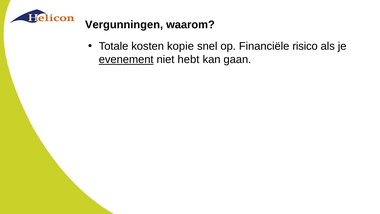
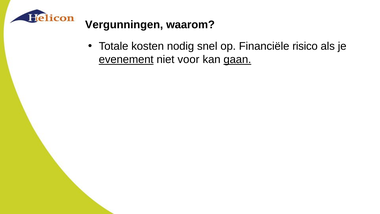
kopie: kopie -> nodig (181, 46)
hebt: hebt -> voor (188, 59)
gaan underline: none -> present (237, 59)
